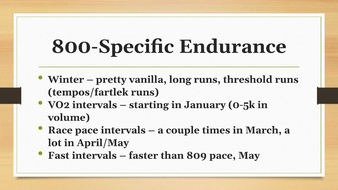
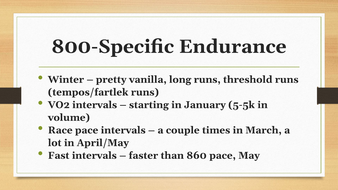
0-5k: 0-5k -> 5-5k (242, 105)
809: 809 -> 860 (197, 156)
